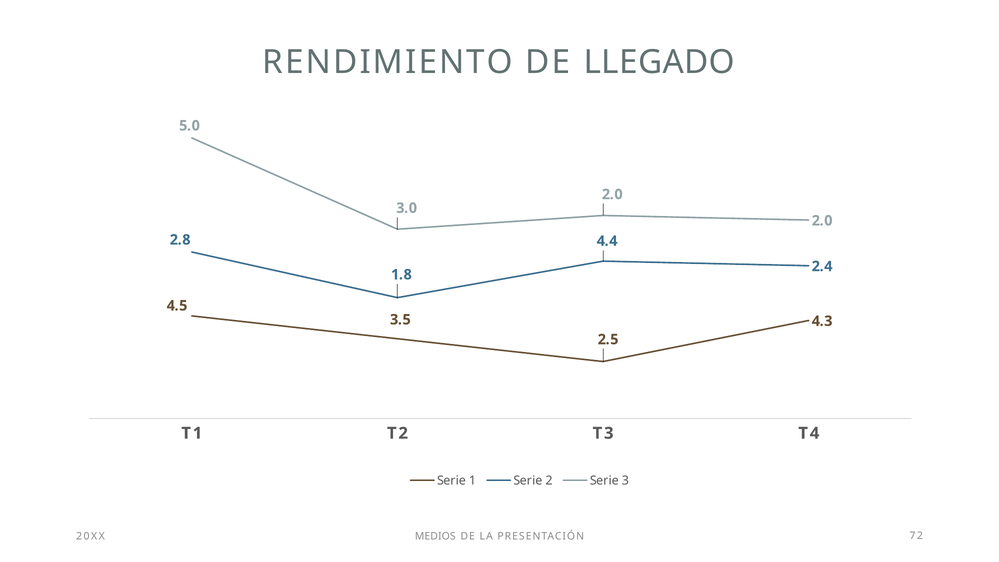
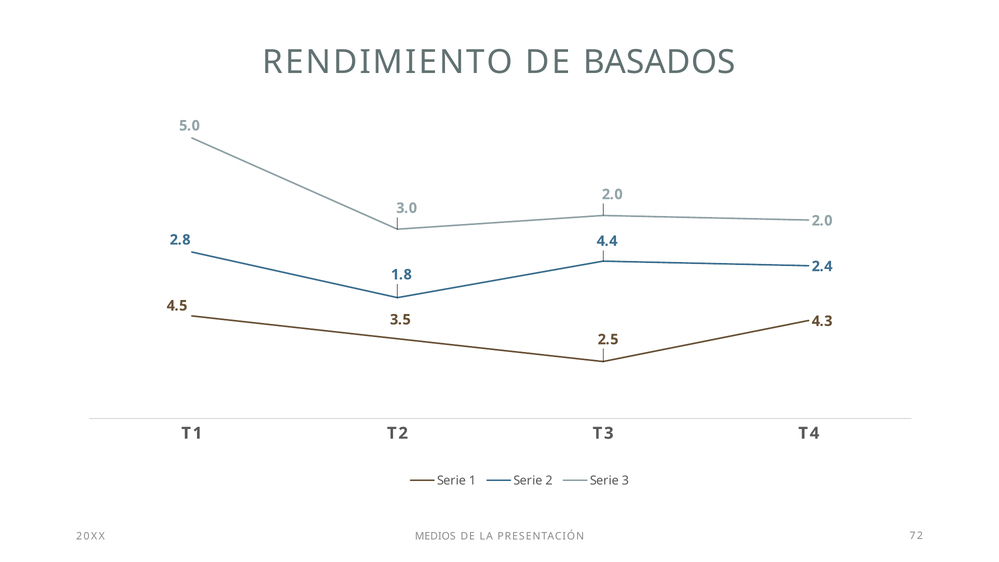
LLEGADO: LLEGADO -> BASADOS (659, 62)
